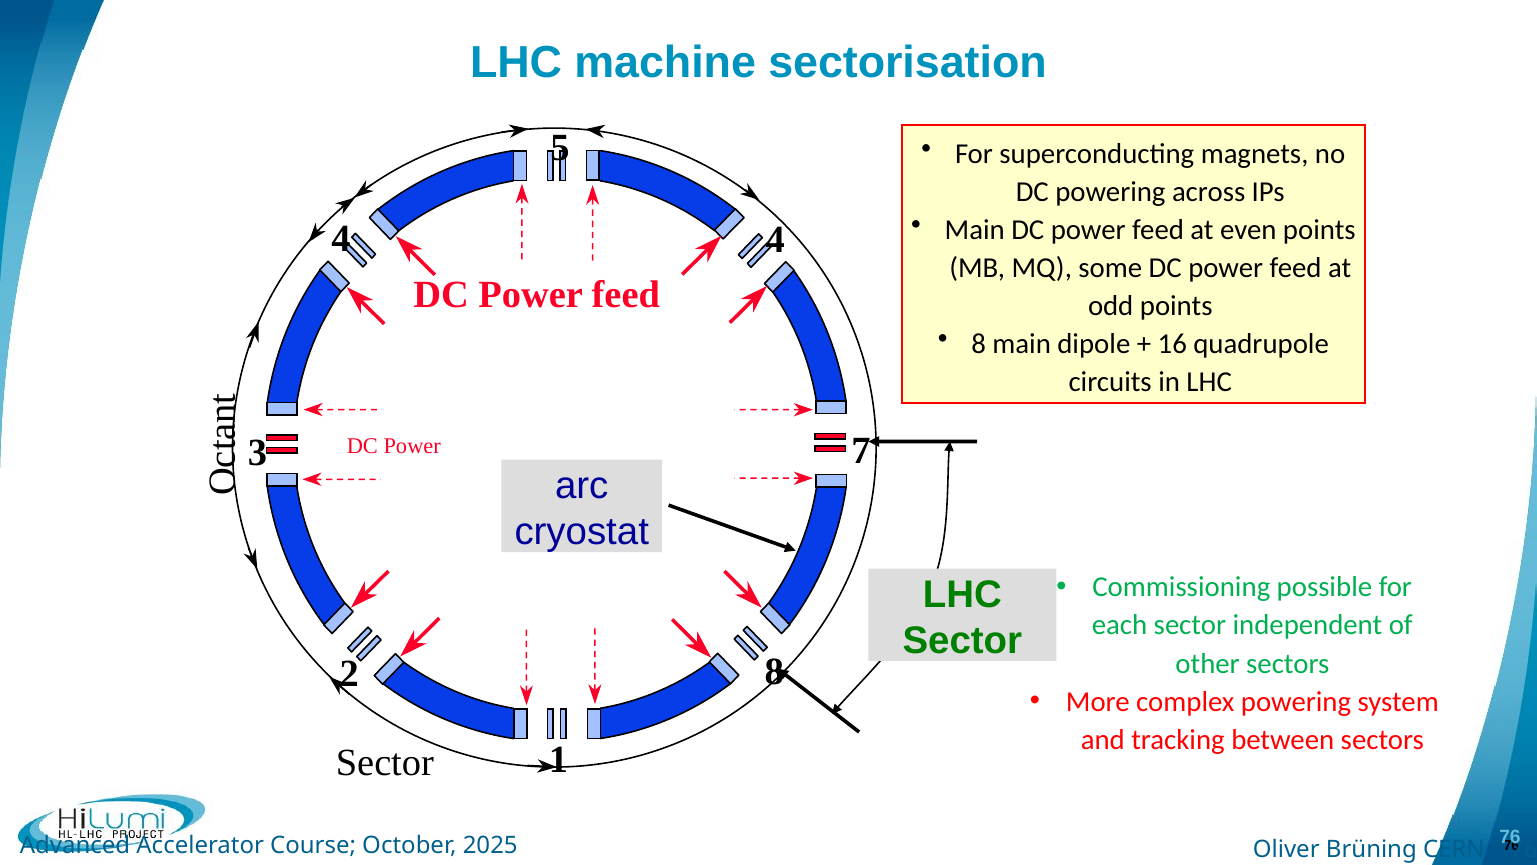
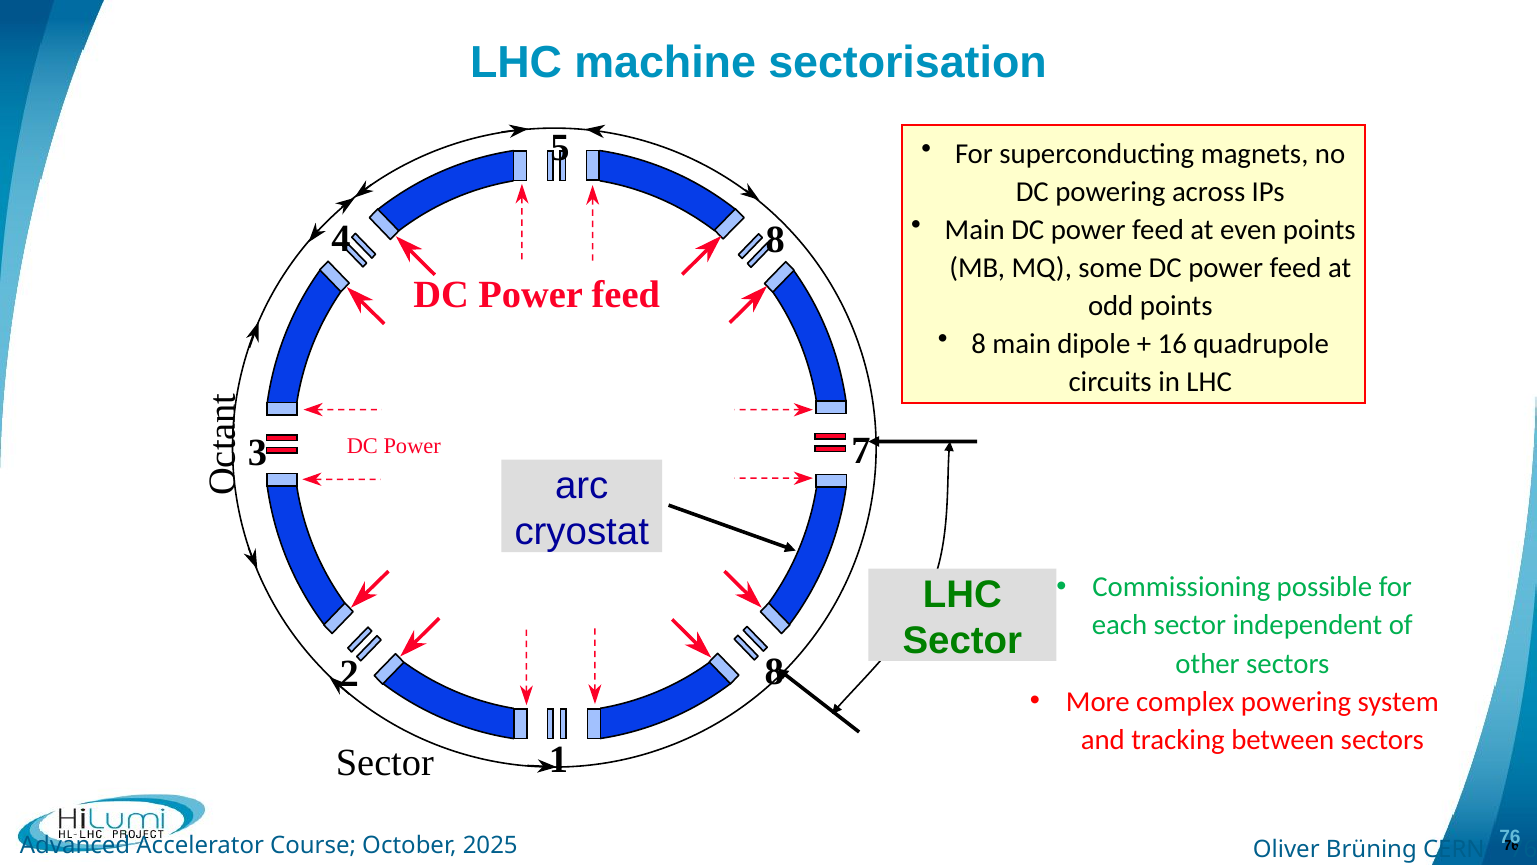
4 4: 4 -> 8 (775, 239)
